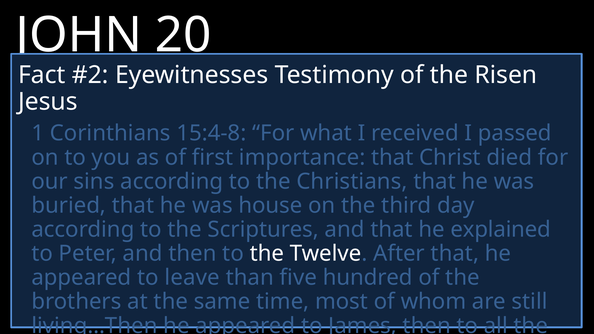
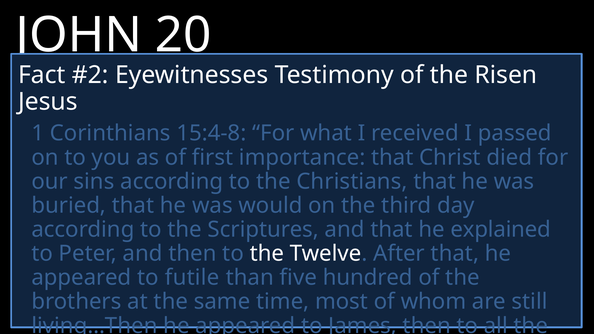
house: house -> would (270, 206)
leave: leave -> futile (192, 278)
